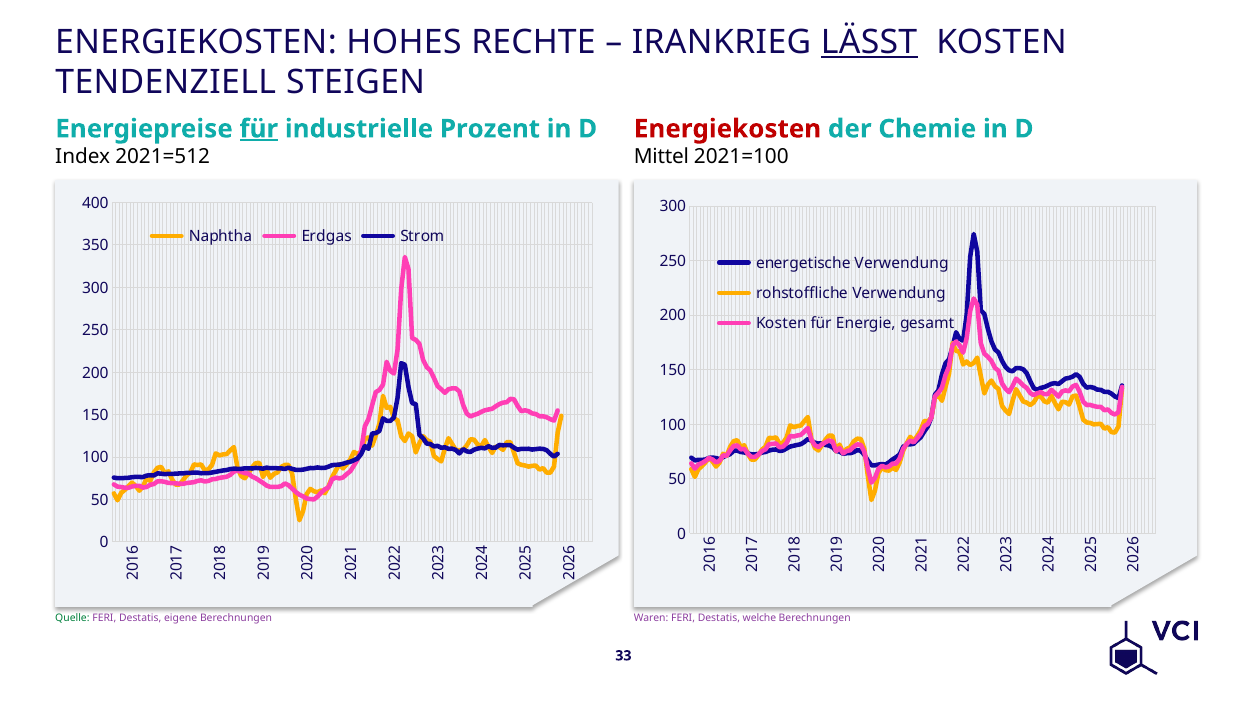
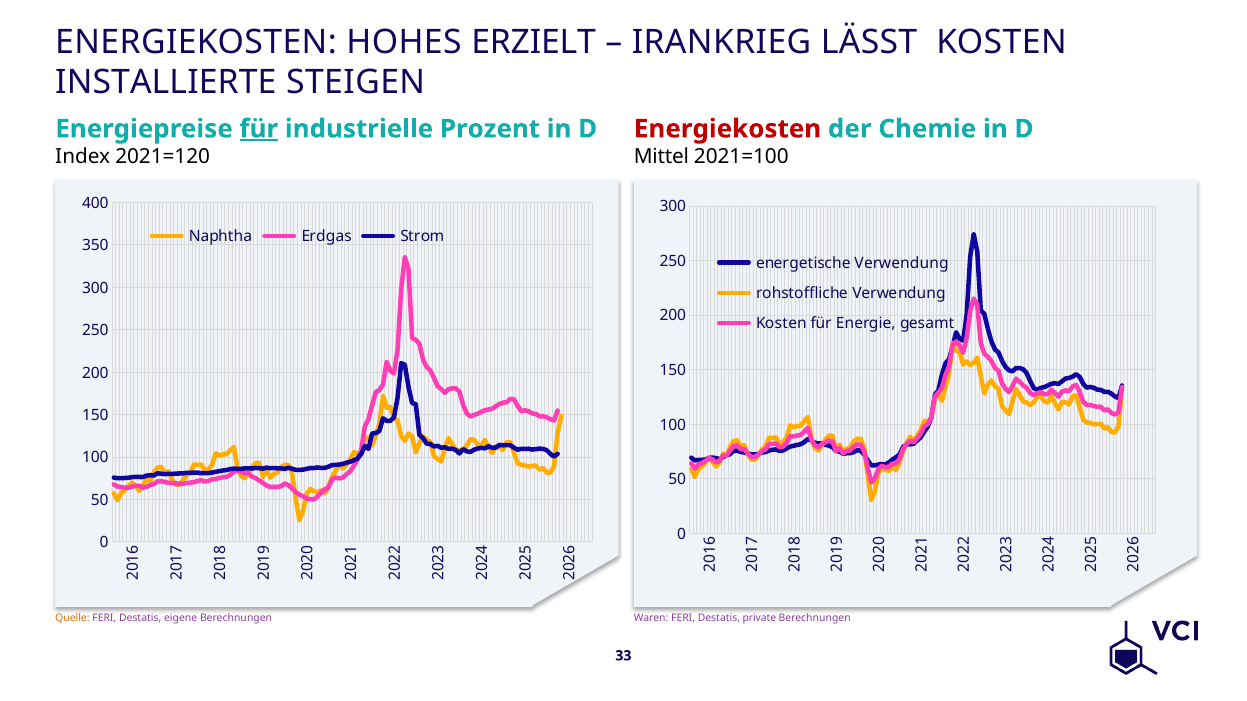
RECHTE: RECHTE -> ERZIELT (534, 42)
LÄSST underline: present -> none (869, 42)
TENDENZIELL: TENDENZIELL -> INSTALLIERTE (166, 83)
2021=512: 2021=512 -> 2021=120 (163, 157)
Quelle colour: green -> orange (72, 618)
welche: welche -> private (759, 618)
